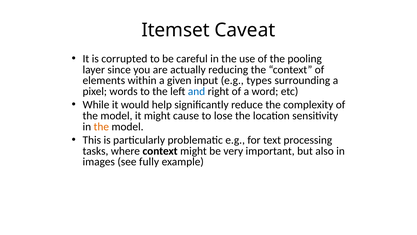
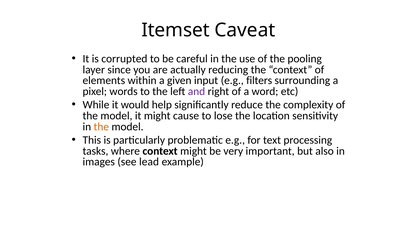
types: types -> filters (259, 80)
and colour: blue -> purple (196, 91)
fully: fully -> lead (149, 162)
